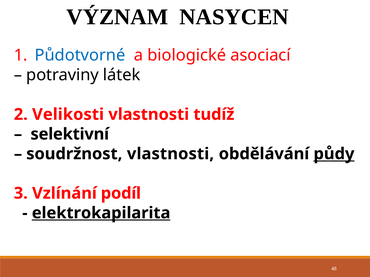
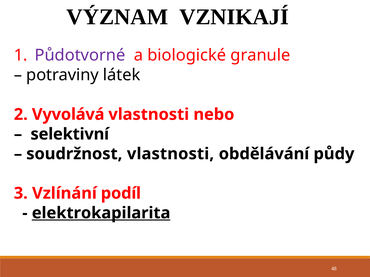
NASYCEN: NASYCEN -> VZNIKAJÍ (234, 17)
Půdotvorné colour: blue -> purple (80, 55)
asociací: asociací -> granule (260, 55)
Velikosti: Velikosti -> Vyvolává (68, 115)
tudíž: tudíž -> nebo (214, 115)
půdy underline: present -> none (334, 154)
